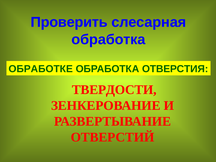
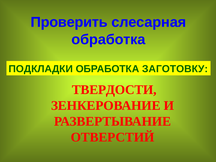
ОБРАБОТКЕ: ОБРАБОТКЕ -> ПОДКЛАДКИ (41, 69)
ОТВЕРСТИЯ: ОТВЕРСТИЯ -> ЗАГОТОВКУ (175, 69)
